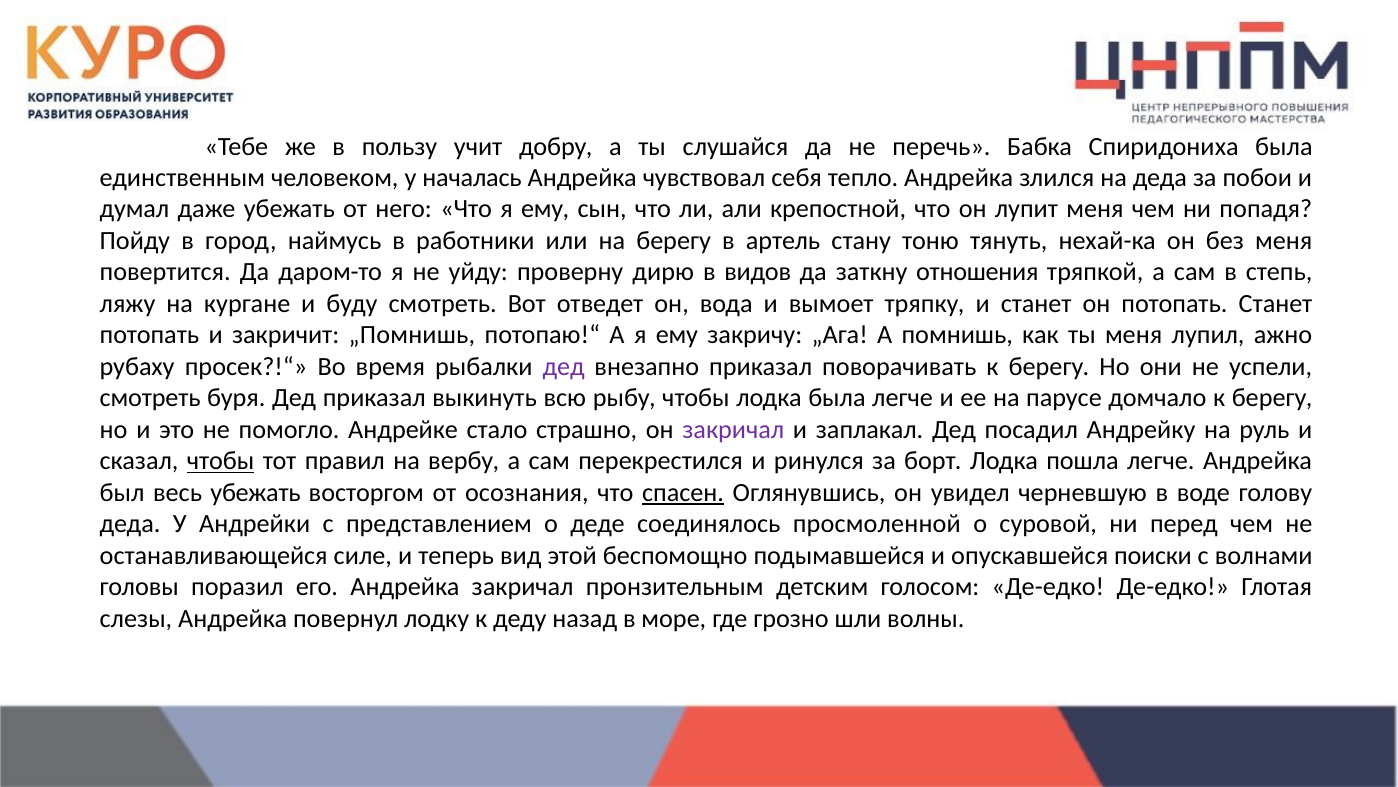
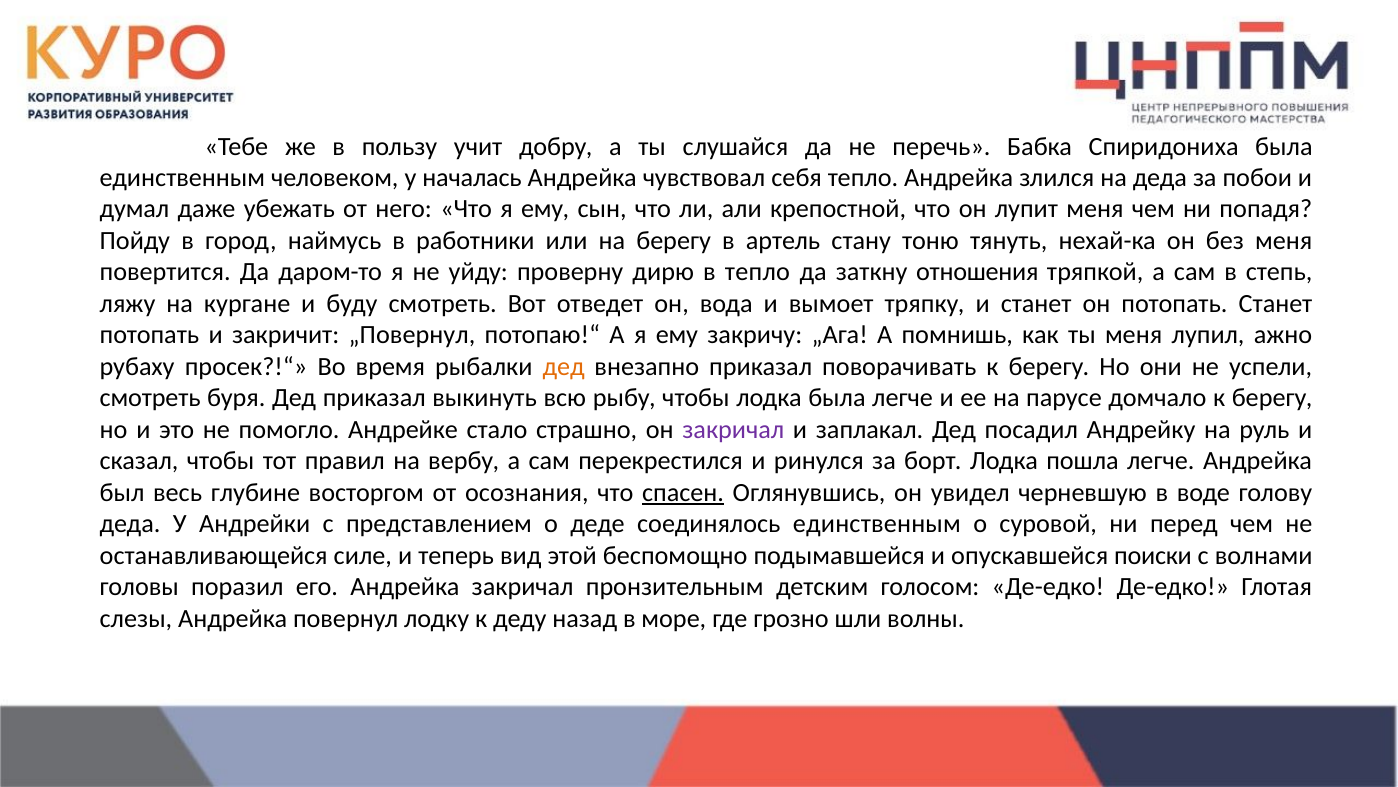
в видов: видов -> тепло (757, 272)
„Помнишь: „Помнишь -> „Повернул (412, 335)
дед colour: purple -> orange (564, 366)
чтобы underline: present -> none (221, 461)
весь убежать: убежать -> глубине (255, 492)
соединялось просмоленной: просмоленной -> единственным (877, 524)
